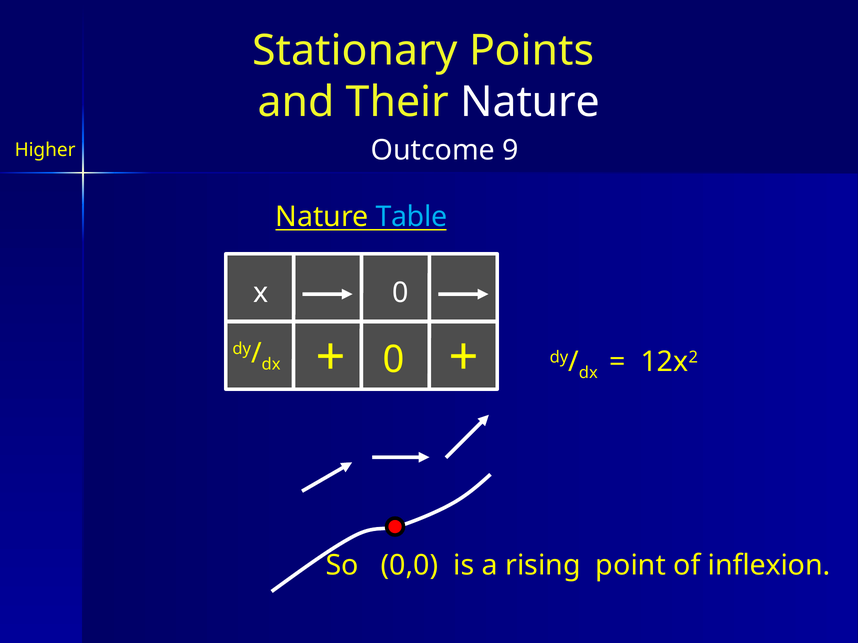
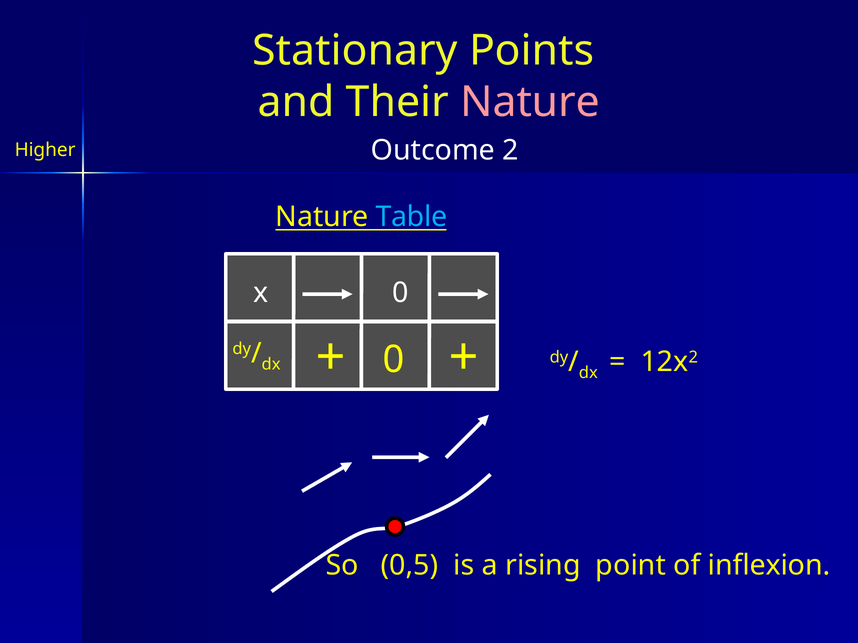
Nature colour: white -> pink (530, 102)
9: 9 -> 2 (511, 151)
0,0: 0,0 -> 0,5 (410, 566)
